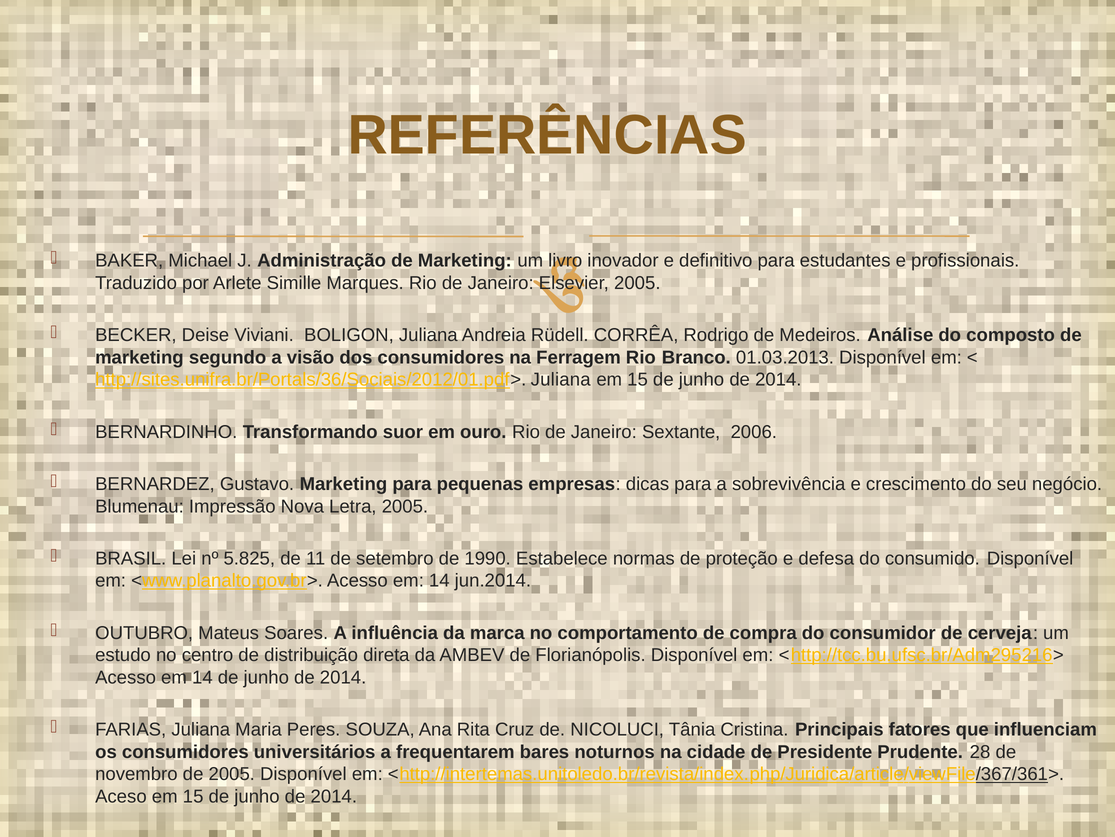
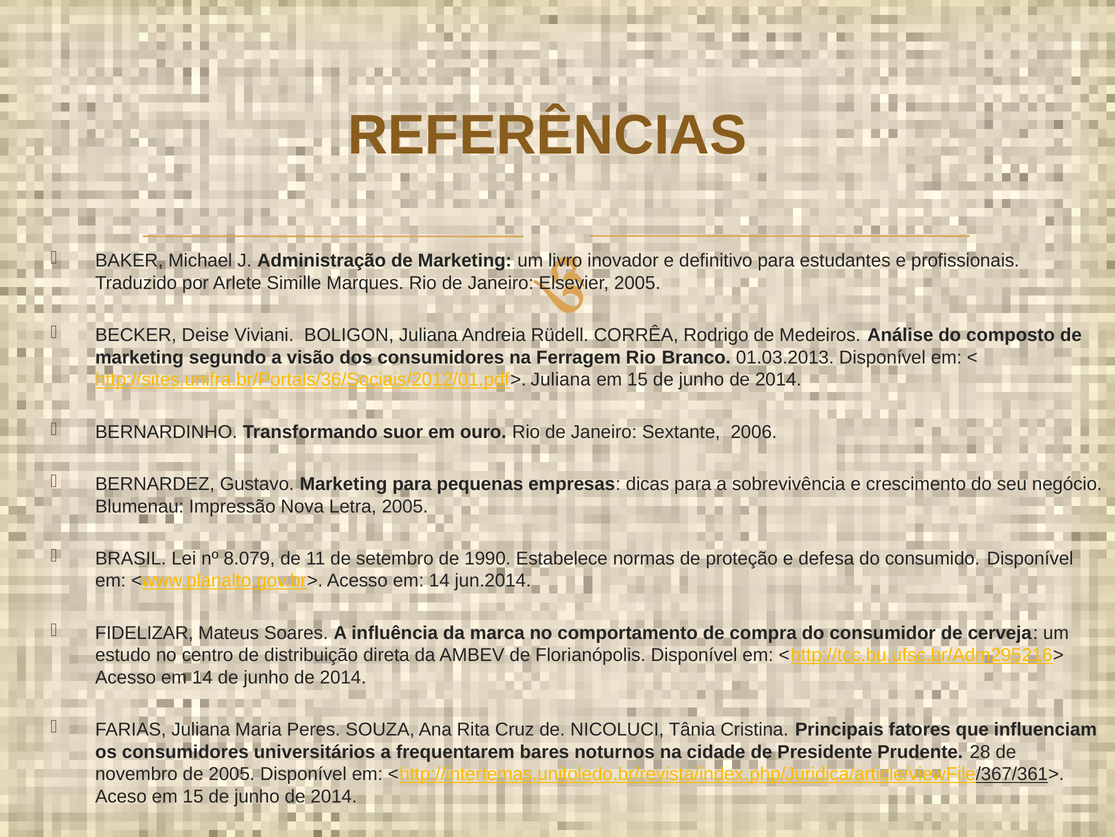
5.825: 5.825 -> 8.079 (249, 558)
OUTUBRO: OUTUBRO -> FIDELIZAR (144, 632)
